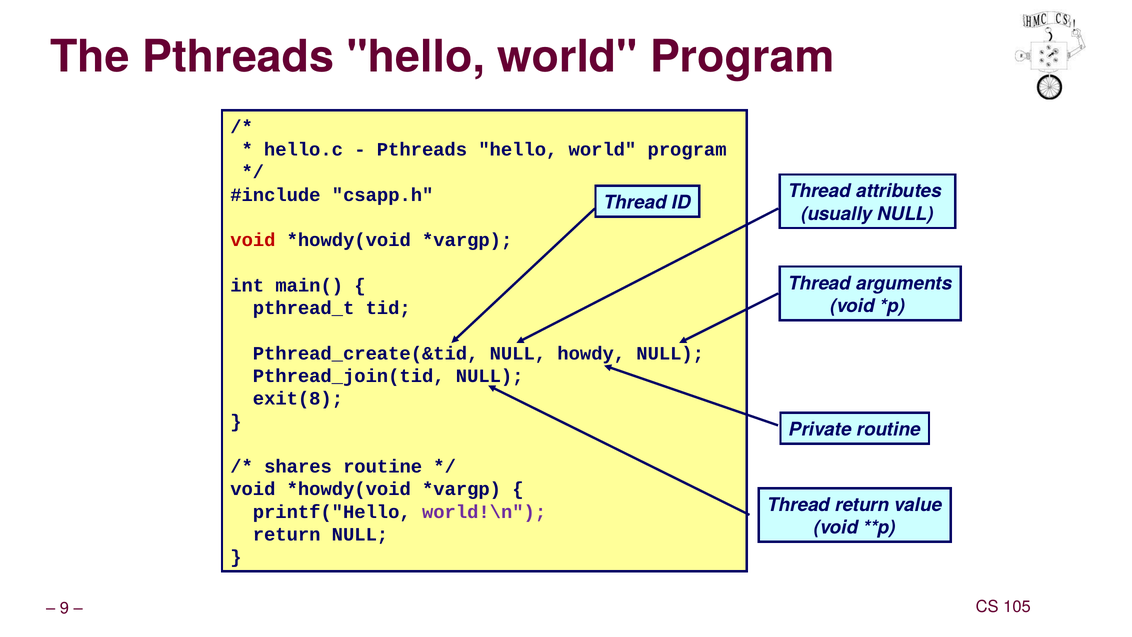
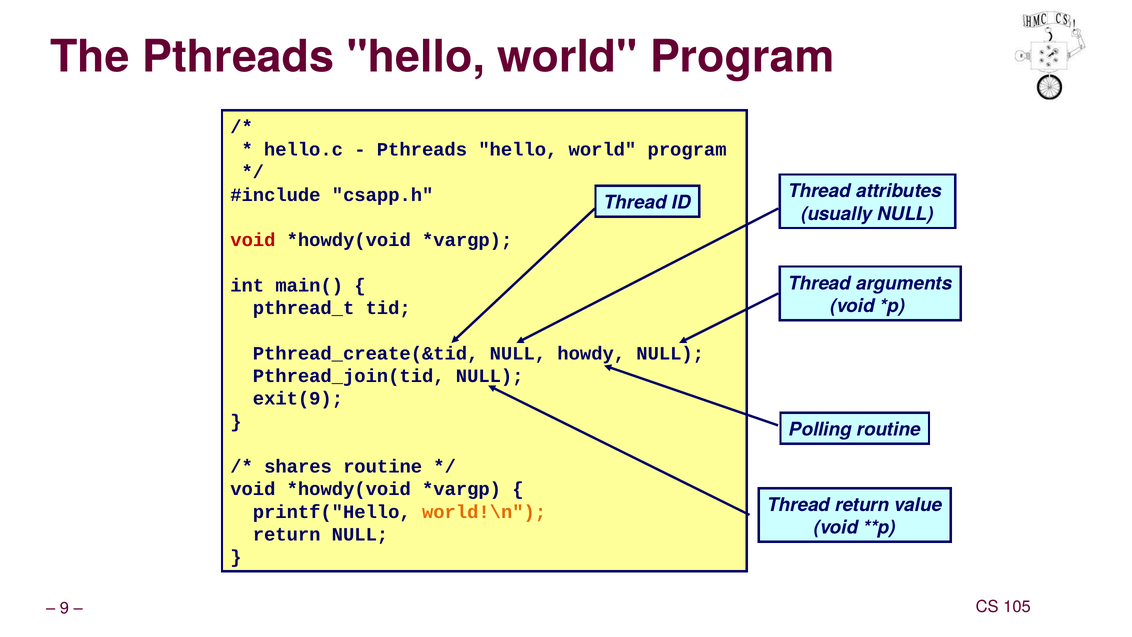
exit(8: exit(8 -> exit(9 (298, 398)
Private: Private -> Polling (820, 429)
world!\n colour: purple -> orange (484, 512)
